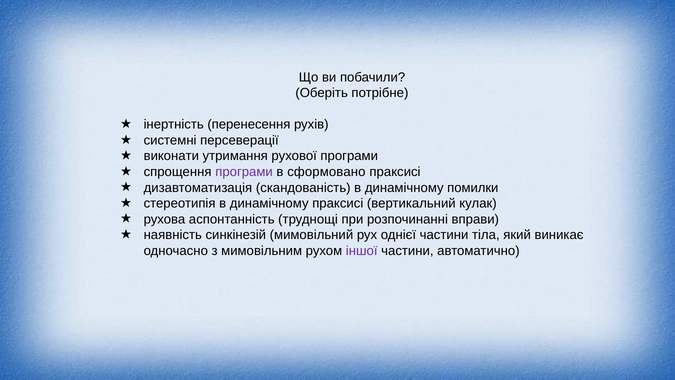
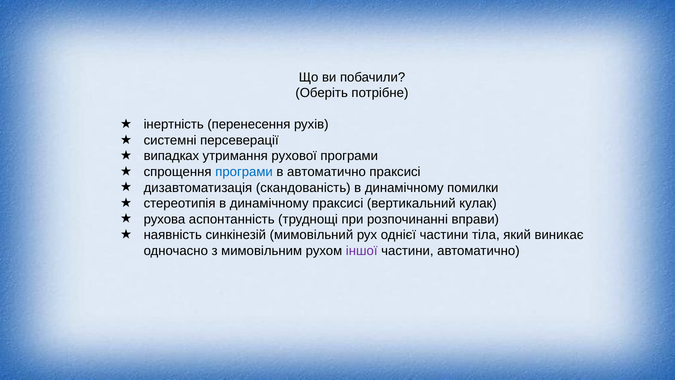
виконати: виконати -> випадках (171, 156)
програми colour: purple -> blue (244, 172)
в сформовано: сформовано -> автоматично (326, 172)
